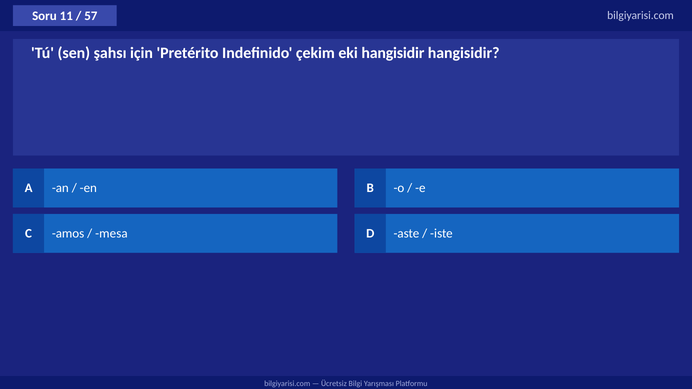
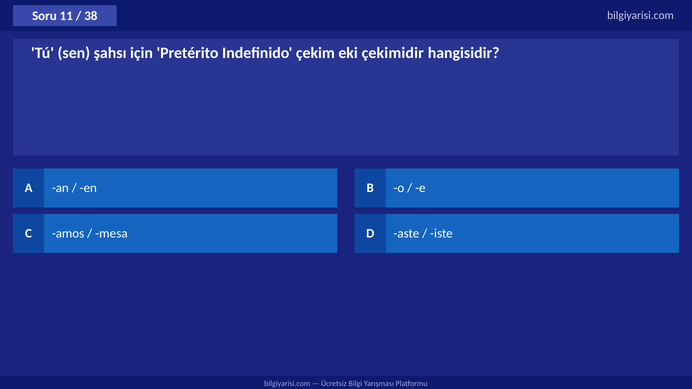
57: 57 -> 38 (91, 16)
eki hangisidir: hangisidir -> çekimidir (393, 53)
